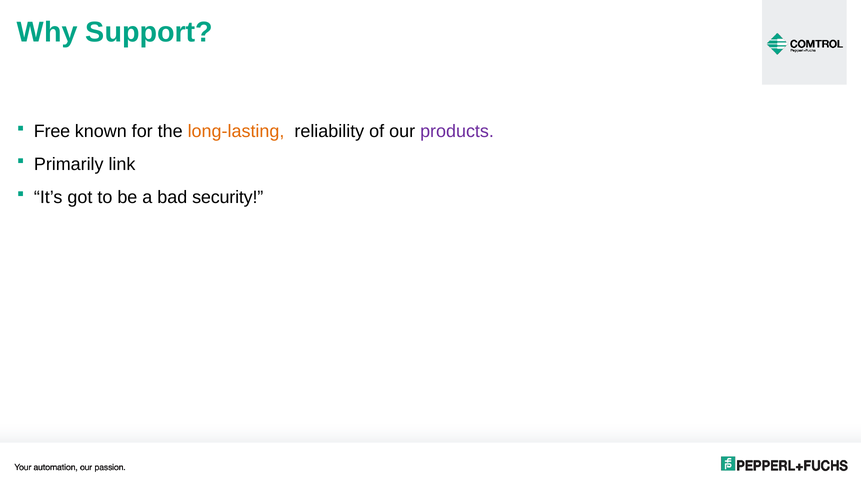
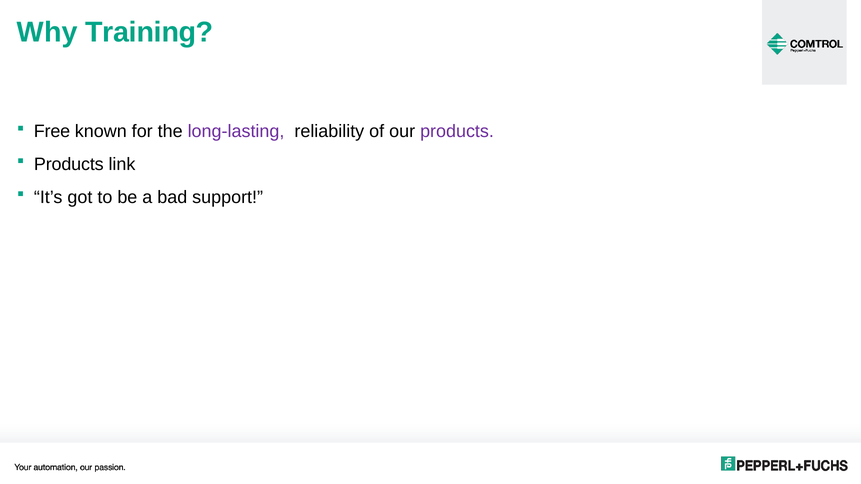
Support: Support -> Training (149, 32)
long-lasting colour: orange -> purple (236, 132)
Primarily: Primarily -> Products (69, 165)
security: security -> support (228, 198)
